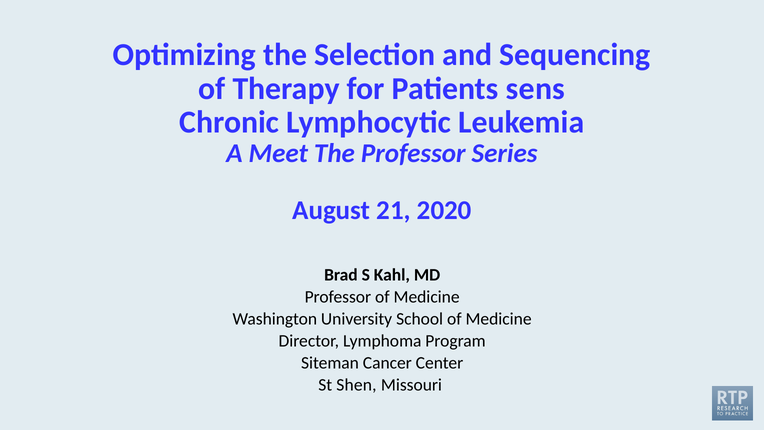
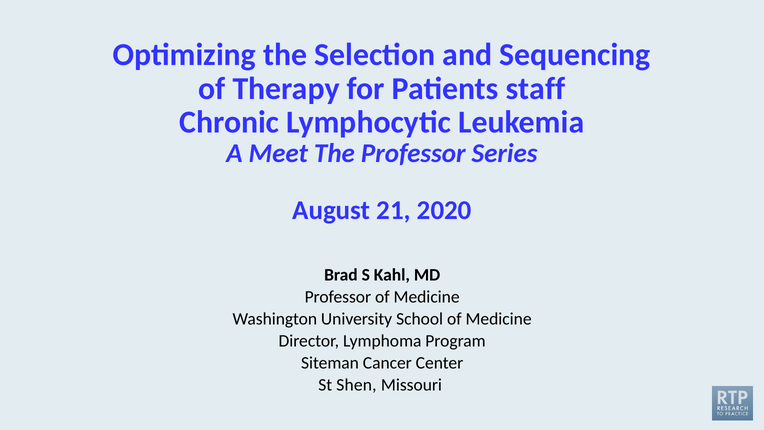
sens: sens -> staff (536, 88)
